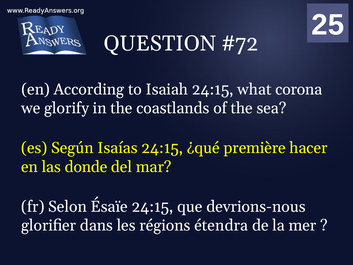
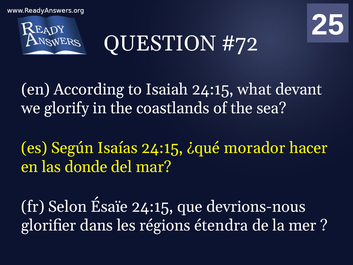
corona: corona -> devant (299, 89)
première: première -> morador (255, 148)
